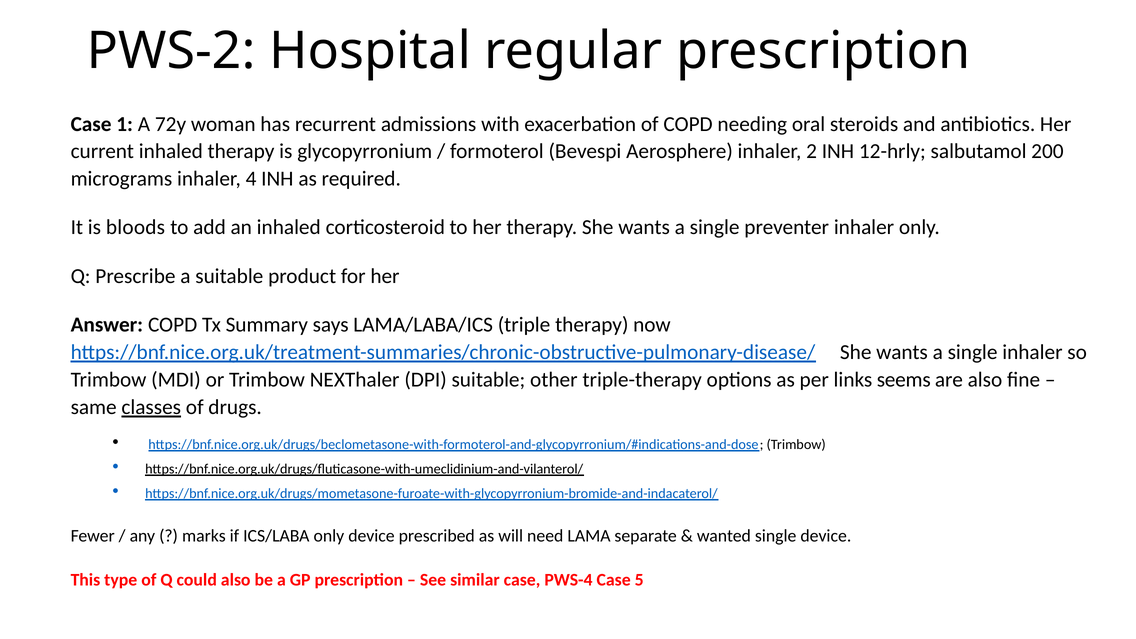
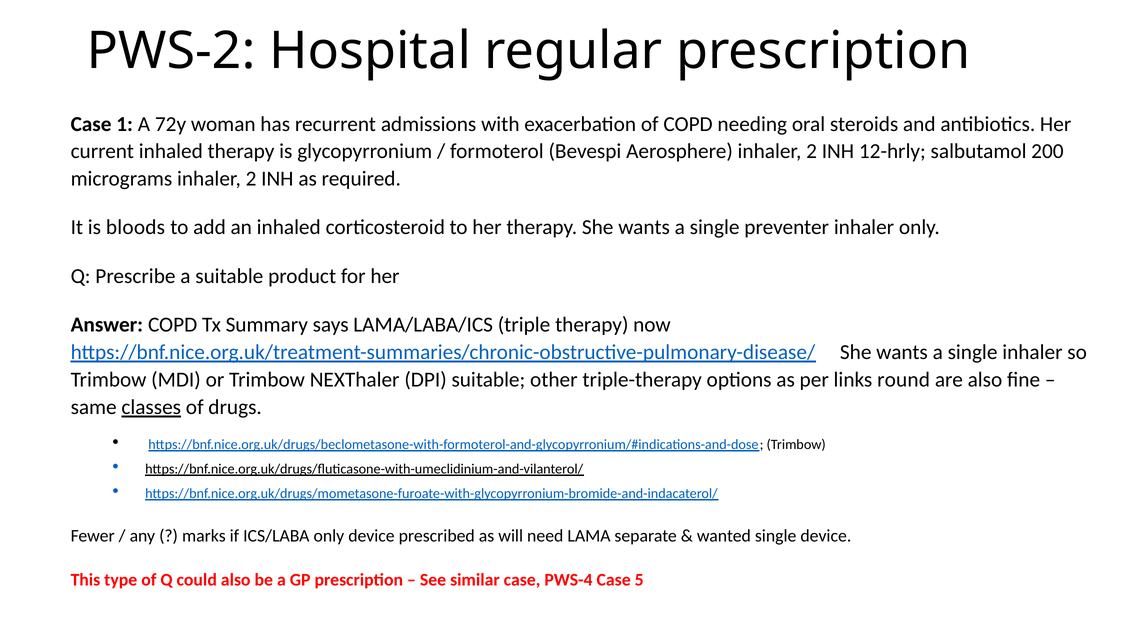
micrograms inhaler 4: 4 -> 2 (251, 179)
seems: seems -> round (904, 380)
